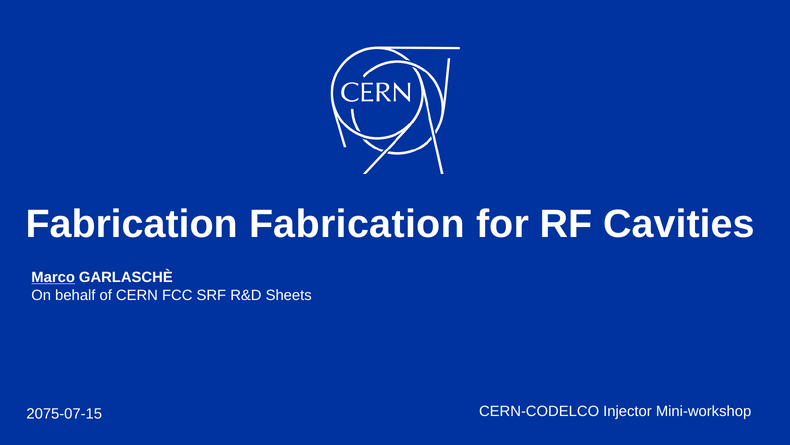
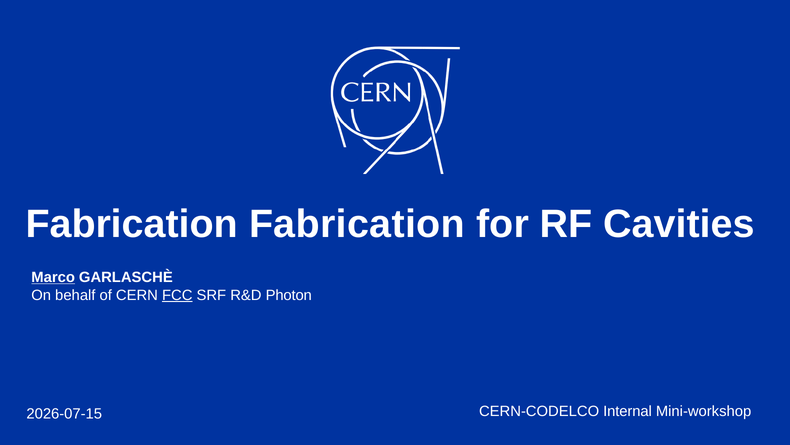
FCC underline: none -> present (177, 295)
Sheets: Sheets -> Photon (289, 295)
2075-07-15: 2075-07-15 -> 2026-07-15 (64, 413)
Injector: Injector -> Internal (628, 411)
